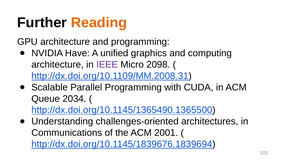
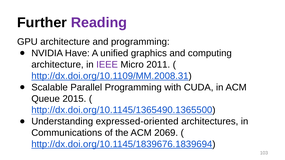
Reading colour: orange -> purple (99, 23)
2098: 2098 -> 2011 (158, 65)
2034: 2034 -> 2015 (74, 99)
challenges-oriented: challenges-oriented -> expressed-oriented (137, 122)
2001: 2001 -> 2069 (166, 133)
